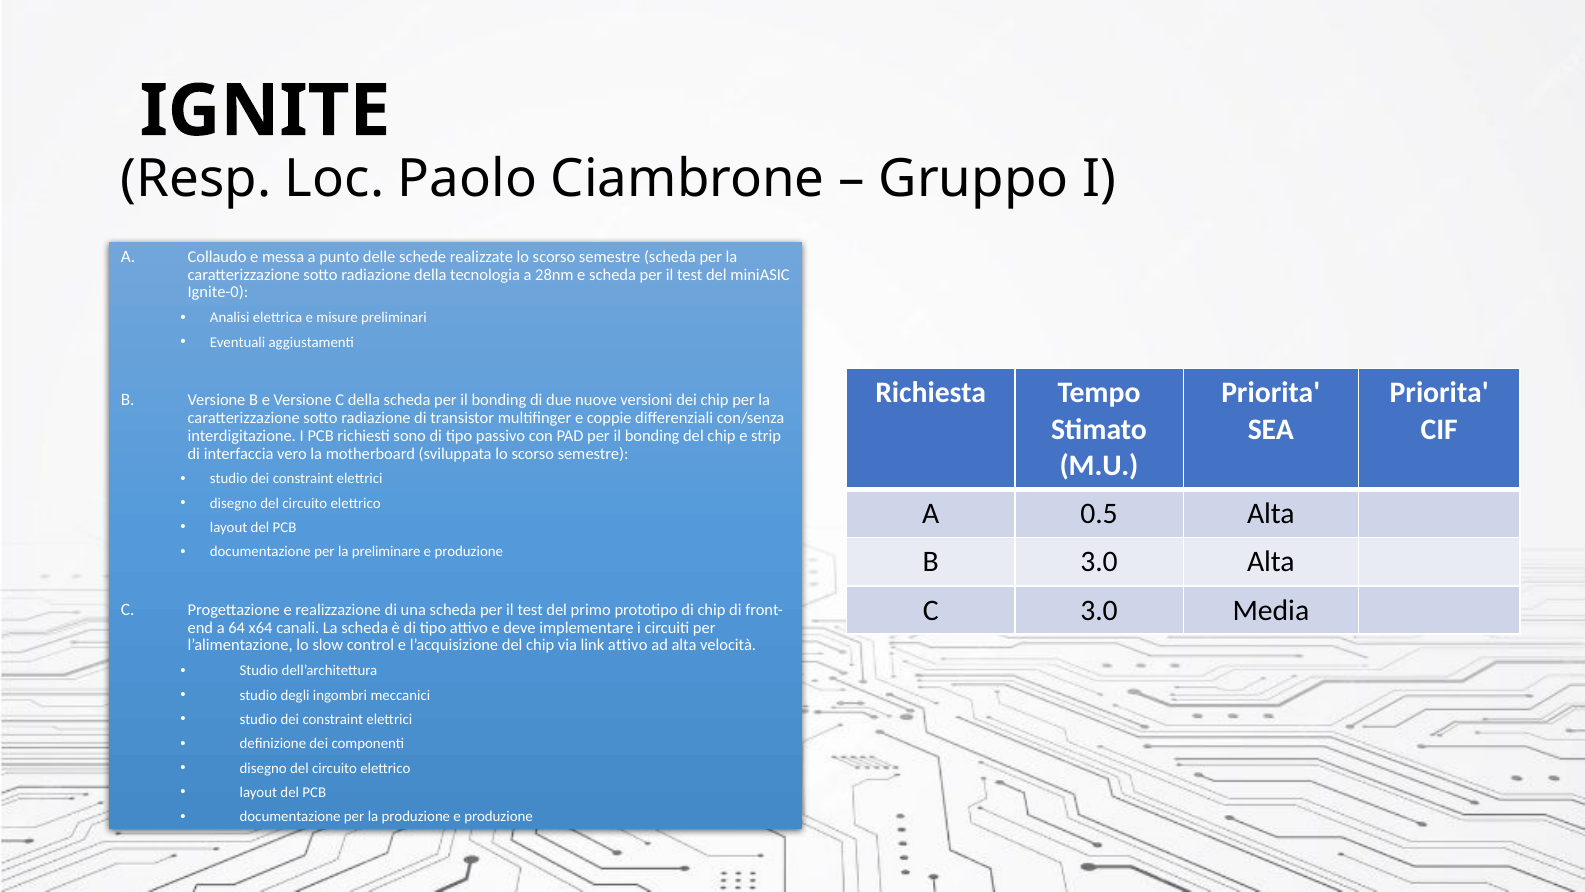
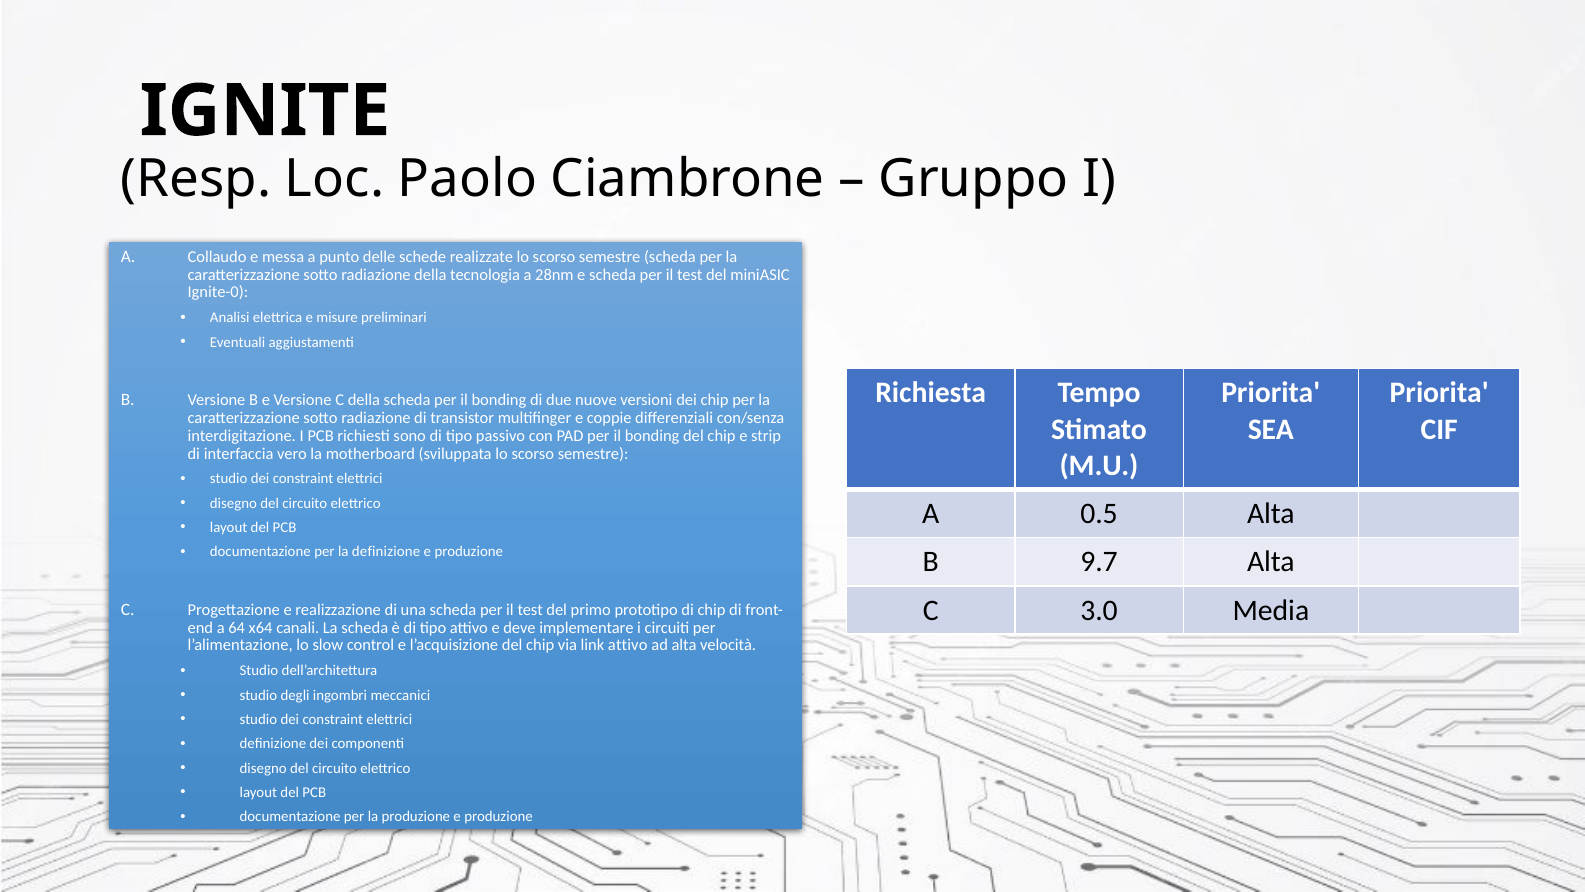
la preliminare: preliminare -> definizione (386, 552)
B 3.0: 3.0 -> 9.7 (1099, 562)
